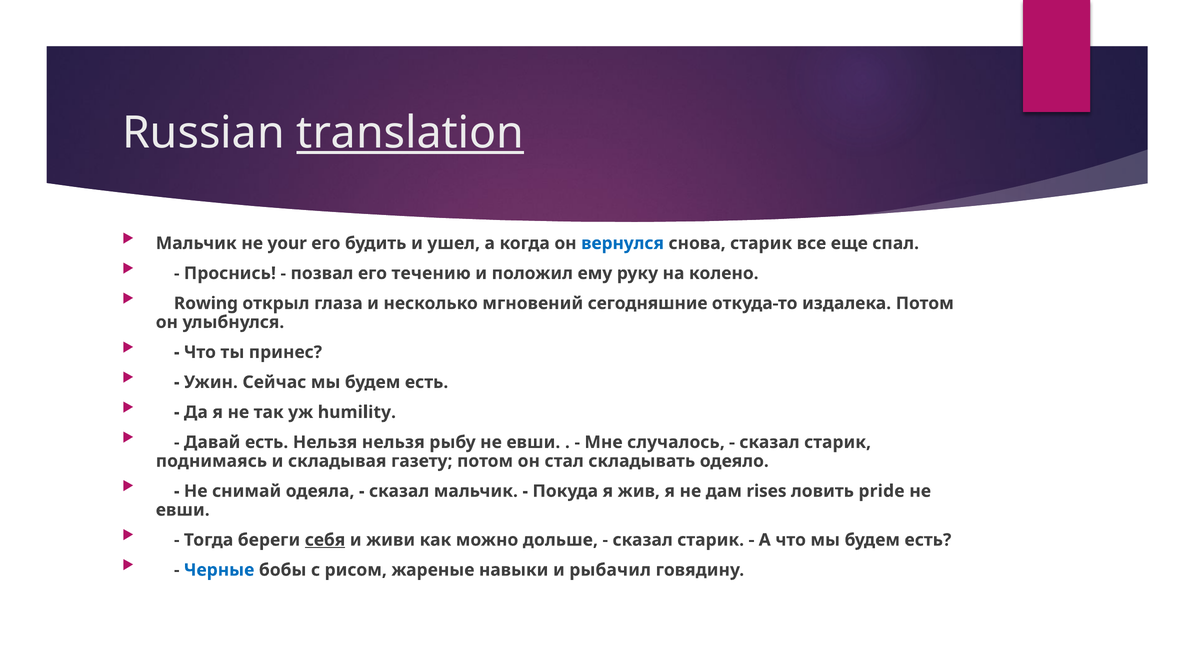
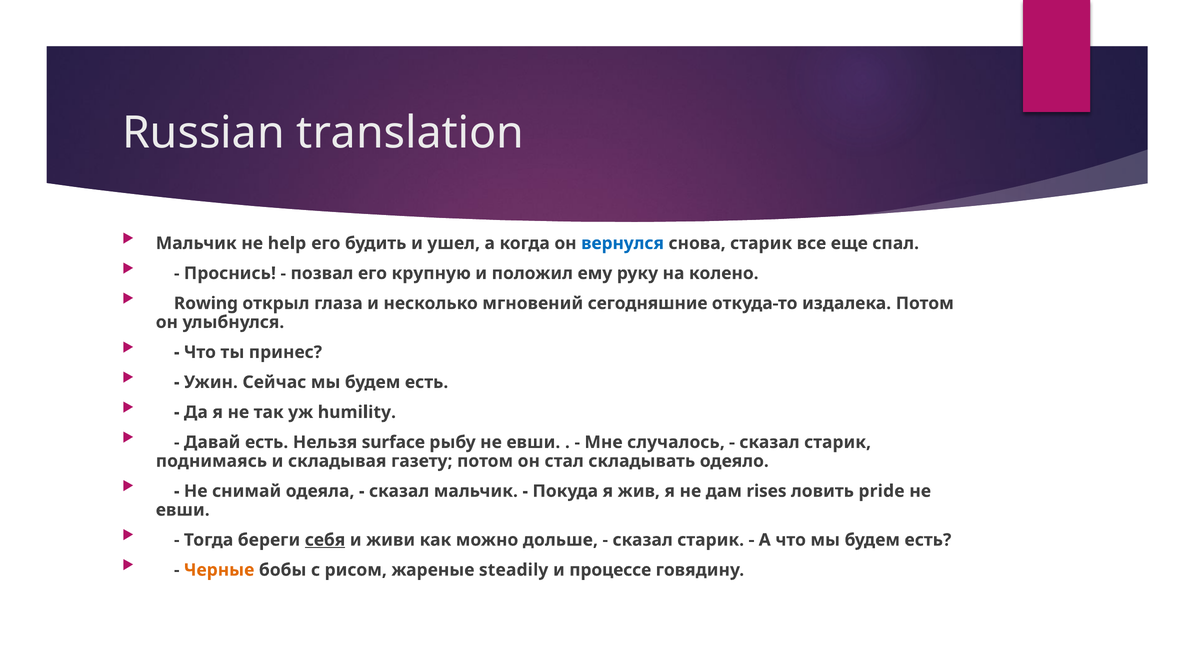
translation underline: present -> none (410, 133)
your: your -> help (287, 243)
течению: течению -> крупную (431, 273)
Нельзя нельзя: нельзя -> surface (393, 442)
Черные colour: blue -> orange (219, 570)
навыки: навыки -> steadily (514, 570)
рыбачил: рыбачил -> процессе (610, 570)
